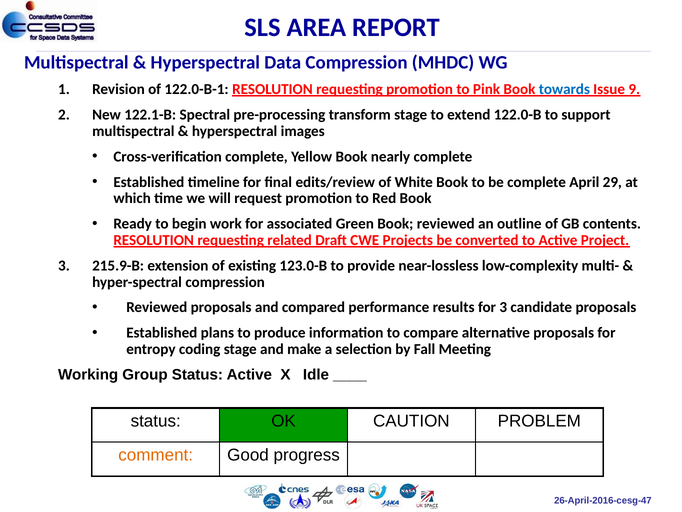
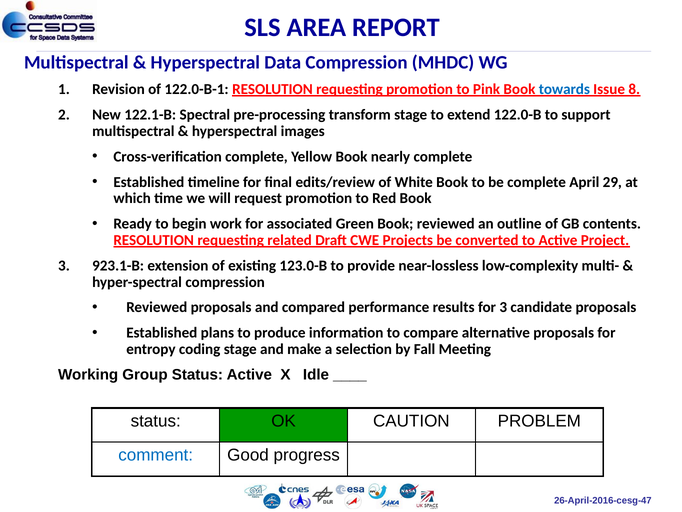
9: 9 -> 8 (634, 89)
215.9-B: 215.9-B -> 923.1-B (118, 265)
comment colour: orange -> blue (156, 455)
